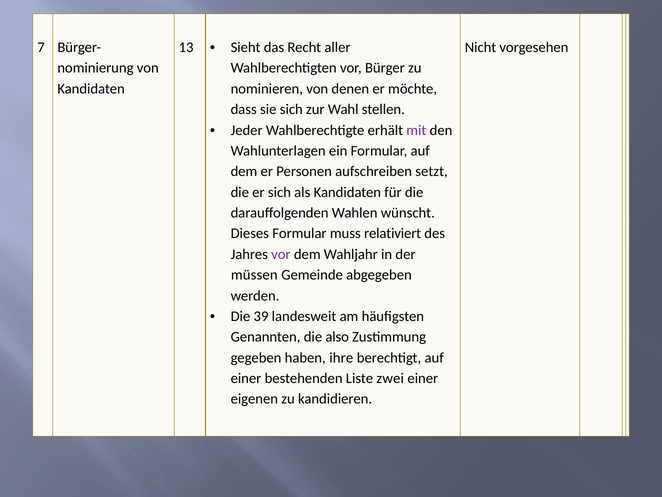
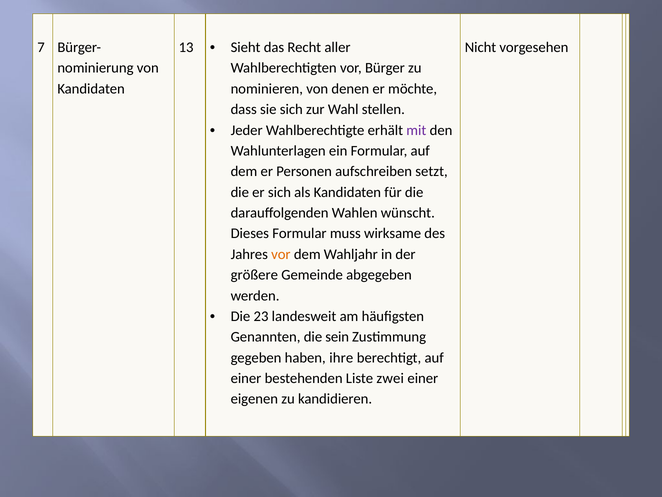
relativiert: relativiert -> wirksame (393, 233)
vor colour: purple -> orange (281, 254)
müssen: müssen -> größere (254, 275)
39: 39 -> 23 (261, 316)
also: also -> sein (337, 337)
